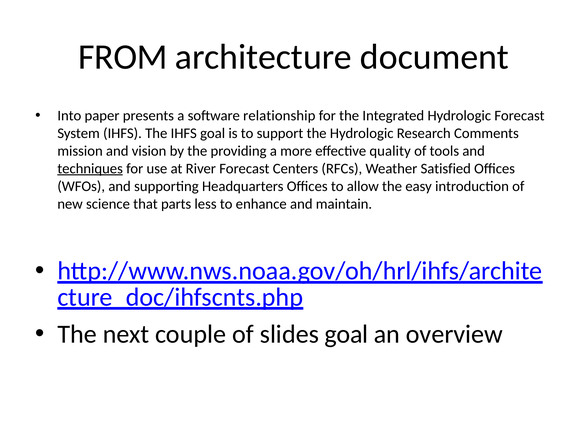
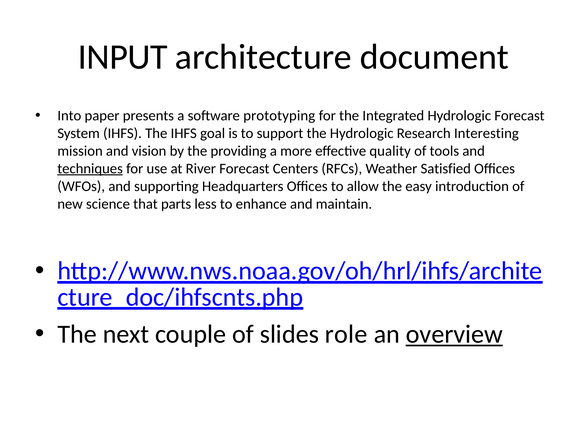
FROM: FROM -> INPUT (123, 57)
relationship: relationship -> prototyping (279, 116)
Comments: Comments -> Interesting (486, 133)
slides goal: goal -> role (346, 334)
overview underline: none -> present (454, 334)
